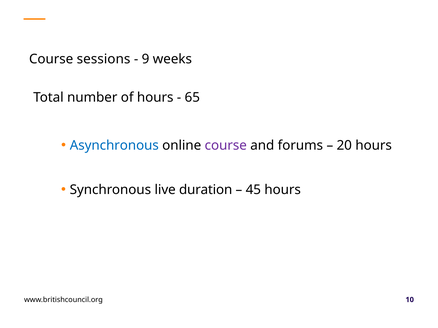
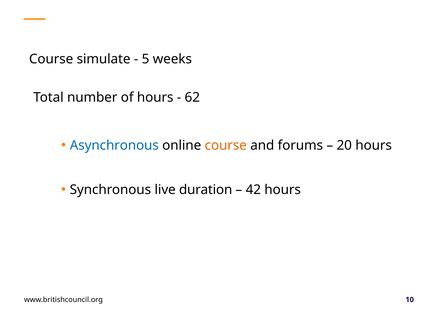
sessions: sessions -> simulate (104, 59)
9: 9 -> 5 (146, 59)
65: 65 -> 62 (192, 97)
course colour: purple -> orange (226, 146)
45: 45 -> 42 (253, 190)
